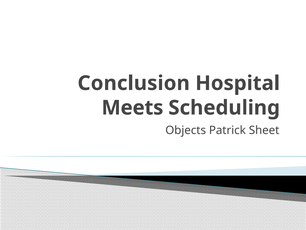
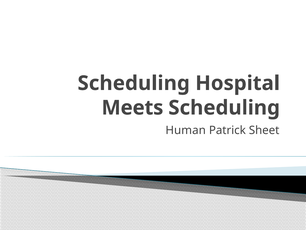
Conclusion: Conclusion -> Scheduling (134, 83)
Objects: Objects -> Human (186, 130)
